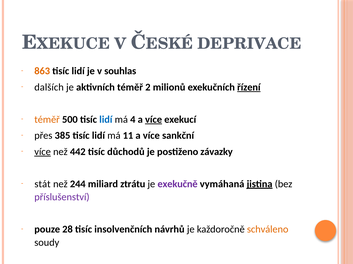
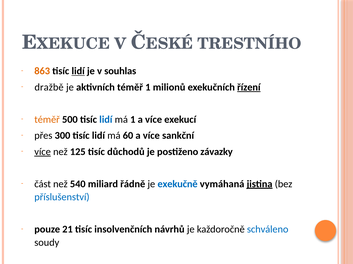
DEPRIVACE: DEPRIVACE -> TRESTNÍHO (249, 44)
lidí underline: none -> present (78, 71)
dalších: dalších -> dražbě (49, 87)
téměř 2: 2 -> 1 (148, 87)
má 4: 4 -> 1 (133, 120)
více underline: present -> none (154, 120)
385: 385 -> 300 (62, 136)
11: 11 -> 60 (128, 136)
442: 442 -> 125 (78, 152)
stát: stát -> část (43, 184)
244: 244 -> 540 (78, 184)
ztrátu: ztrátu -> řádně (133, 184)
exekučně colour: purple -> blue (178, 184)
příslušenství colour: purple -> blue (62, 198)
28: 28 -> 21 (68, 230)
schváleno colour: orange -> blue (268, 230)
